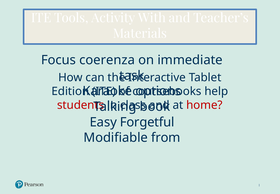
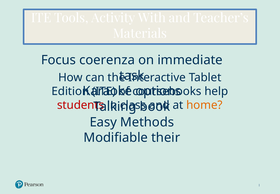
home colour: red -> orange (204, 105)
Forgetful: Forgetful -> Methods (147, 122)
from: from -> their (166, 138)
